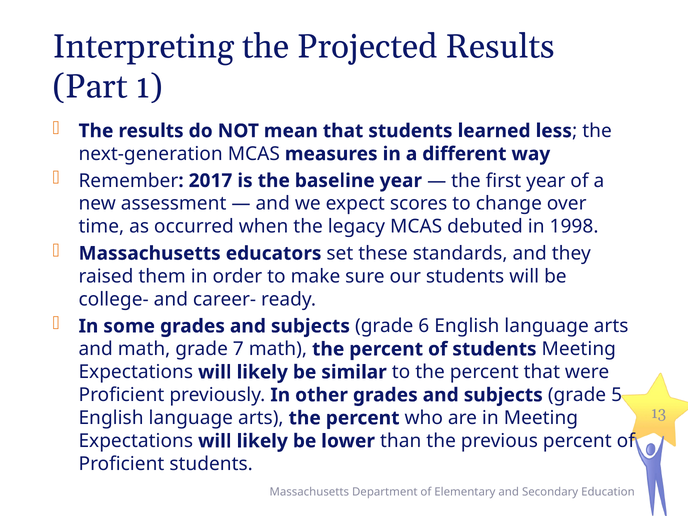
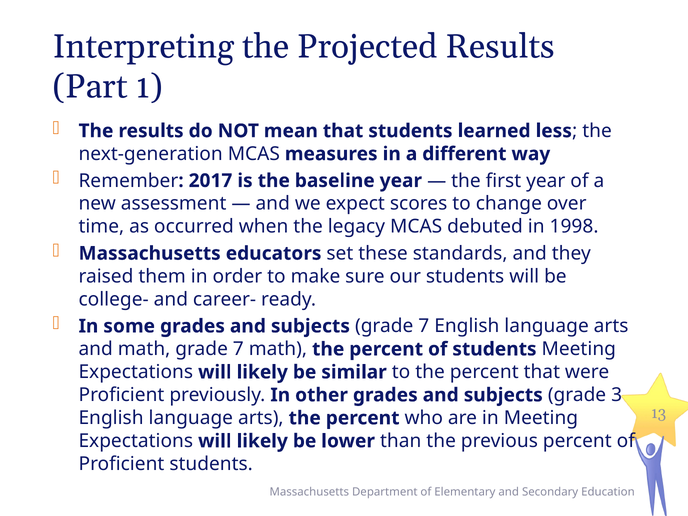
subjects grade 6: 6 -> 7 (424, 326)
5: 5 -> 3 (617, 395)
